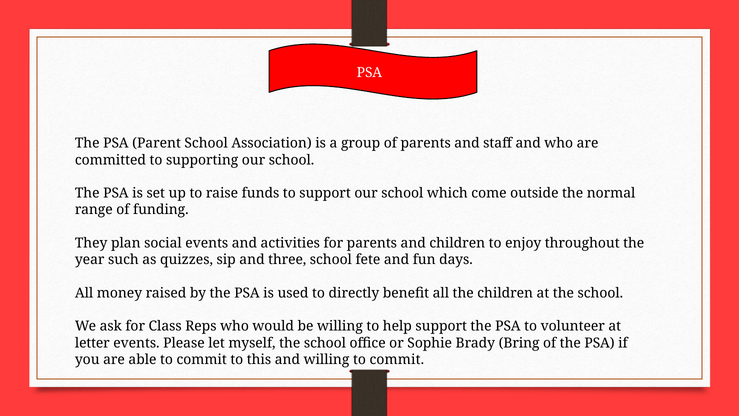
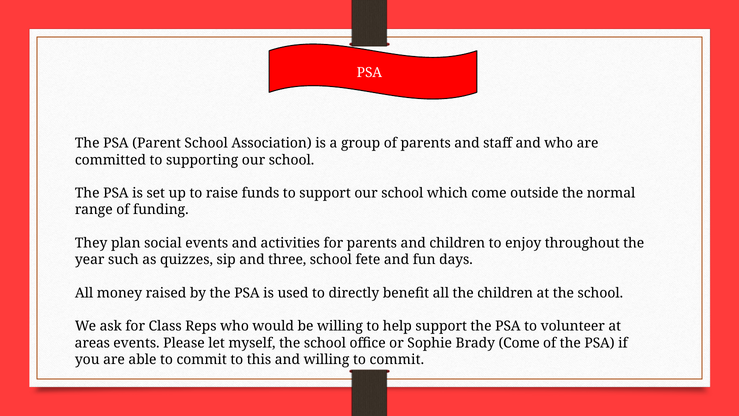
letter: letter -> areas (92, 343)
Brady Bring: Bring -> Come (519, 343)
